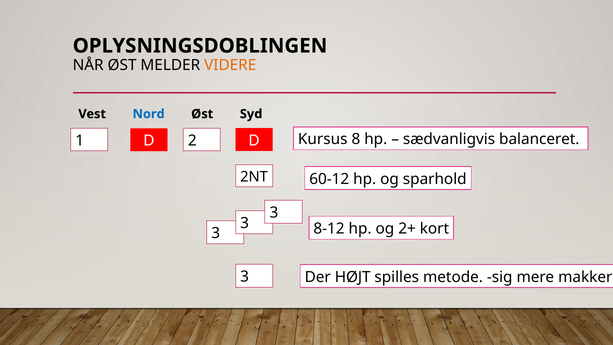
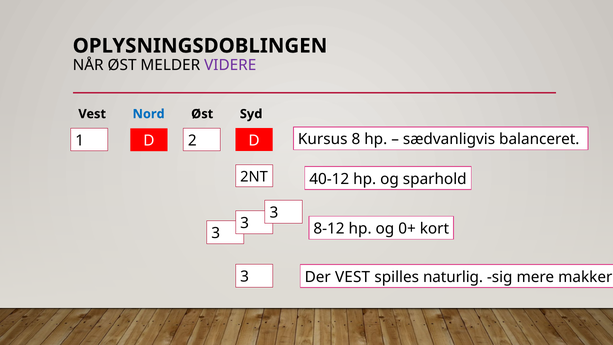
VIDERE colour: orange -> purple (230, 65)
60-12: 60-12 -> 40-12 (329, 179)
2+: 2+ -> 0+ (407, 229)
Der HØJT: HØJT -> VEST (353, 277)
metode: metode -> naturlig (453, 277)
